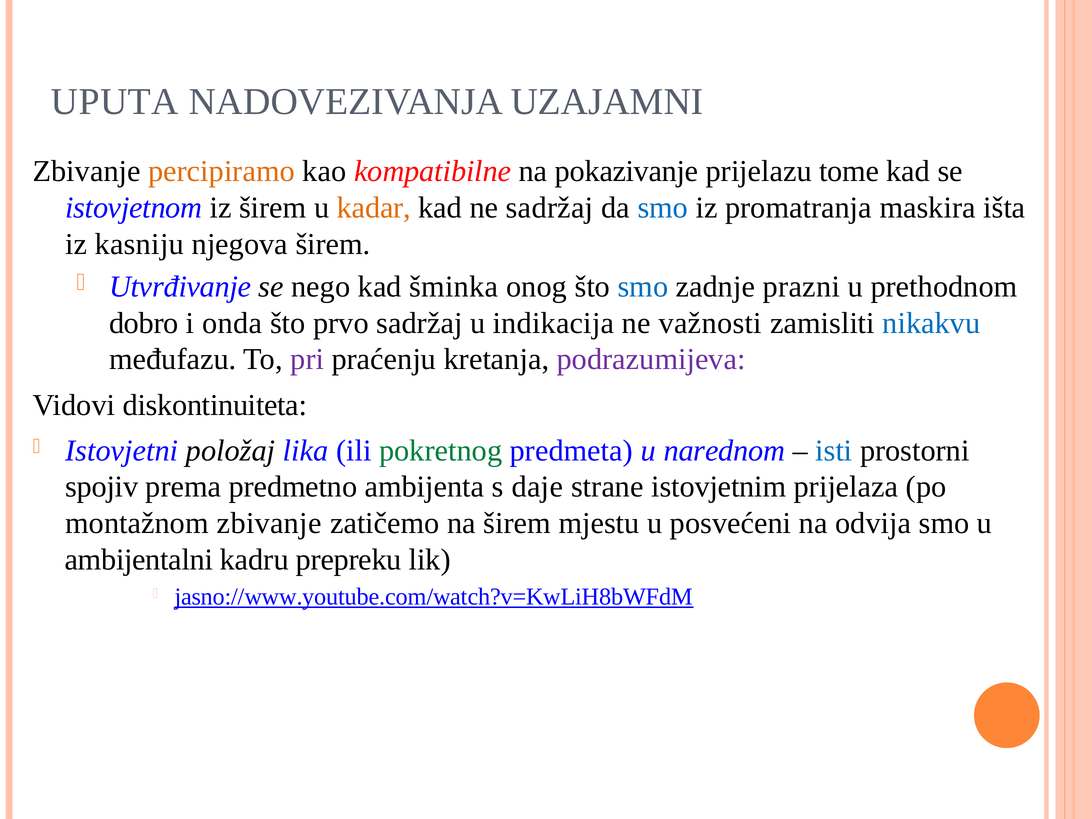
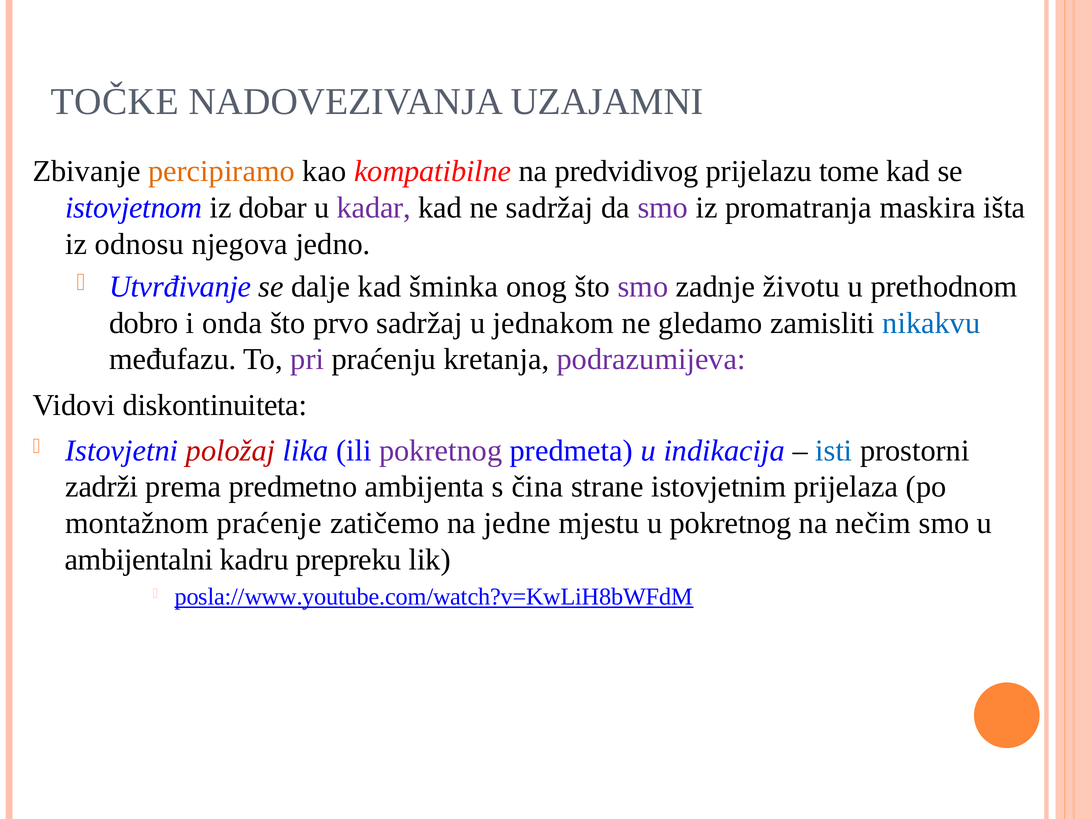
UPUTA: UPUTA -> TOČKE (115, 102)
pokazivanje: pokazivanje -> predvidivog (627, 171)
iz širem: širem -> dobar (273, 208)
kadar colour: orange -> purple (374, 208)
smo colour: blue -> purple (663, 208)
kasniju: kasniju -> odnosu (139, 244)
njegova širem: širem -> jedno (333, 244)
nego: nego -> dalje (321, 287)
smo colour: blue -> purple (643, 287)
prazni: prazni -> životu (801, 287)
indikacija: indikacija -> jednakom (553, 323)
važnosti: važnosti -> gledamo (710, 323)
položaj colour: black -> red (231, 451)
pokretnog colour: green -> purple (441, 451)
narednom: narednom -> indikacija (724, 451)
spojiv: spojiv -> zadrži (102, 487)
daje: daje -> čina (537, 487)
montažnom zbivanje: zbivanje -> praćenje (269, 523)
na širem: širem -> jedne (517, 523)
u posvećeni: posvećeni -> pokretnog (731, 523)
odvija: odvija -> nečim (873, 523)
jasno://www.youtube.com/watch?v=KwLiH8bWFdM: jasno://www.youtube.com/watch?v=KwLiH8bWFdM -> posla://www.youtube.com/watch?v=KwLiH8bWFdM (434, 597)
